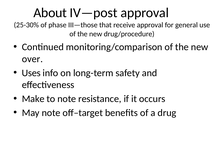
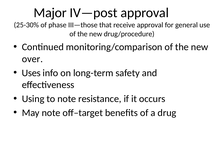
About: About -> Major (50, 13)
Make: Make -> Using (33, 99)
